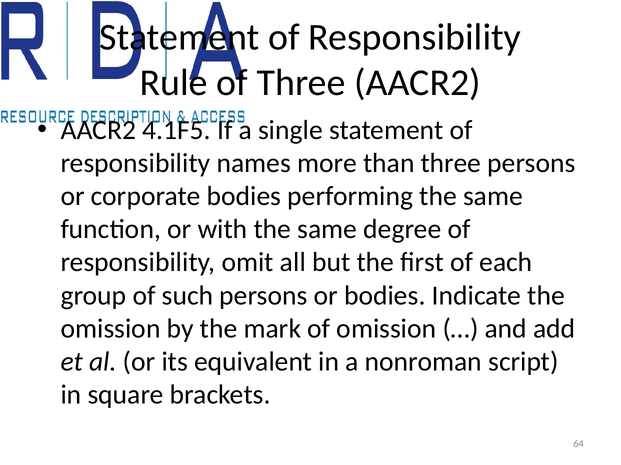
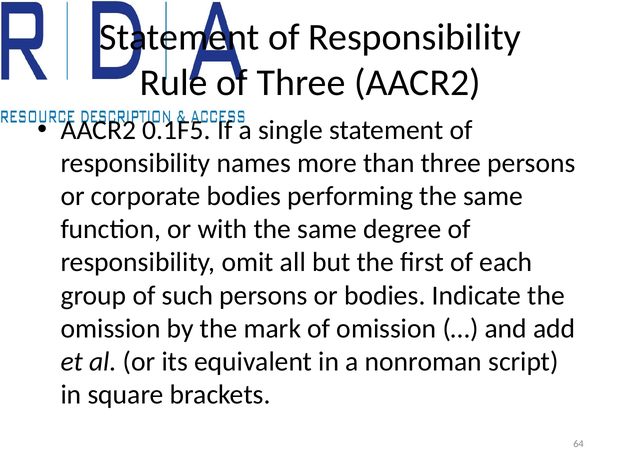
4.1F5: 4.1F5 -> 0.1F5 (177, 130)
